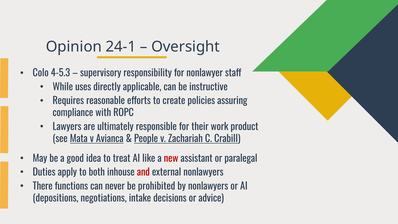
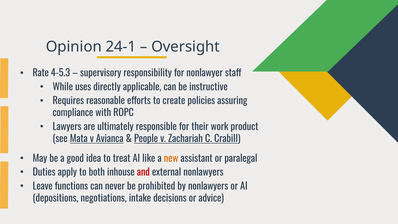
Colo: Colo -> Rate (41, 73)
new colour: red -> orange (171, 158)
There: There -> Leave (43, 186)
